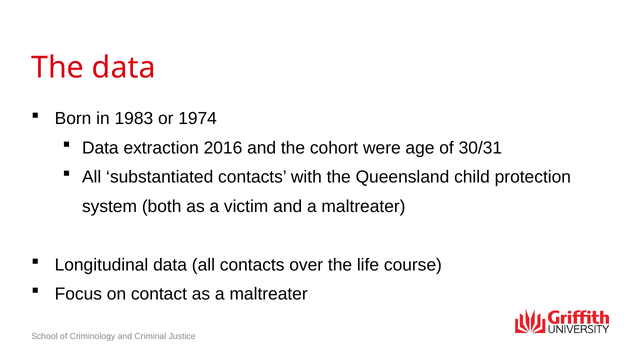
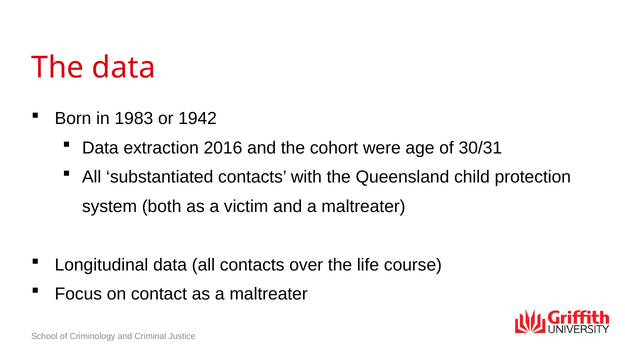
1974: 1974 -> 1942 (198, 118)
